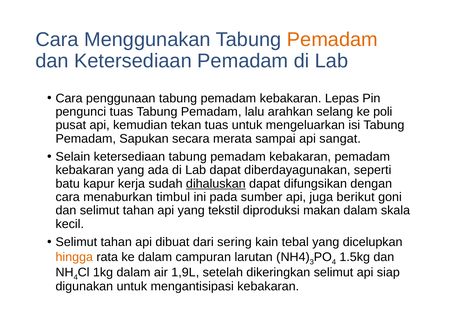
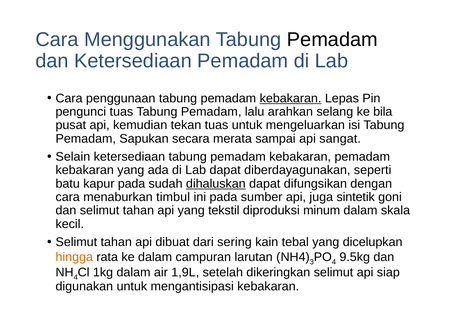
Pemadam colour: orange -> black (332, 40)
kebakaran underline: none -> present (291, 99)
poli: poli -> bila (383, 112)
kapur kerja: kerja -> pada (132, 184)
berikut: berikut -> sintetik (356, 198)
makan: makan -> minum (322, 211)
1.5kg: 1.5kg -> 9.5kg (355, 258)
